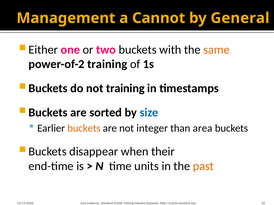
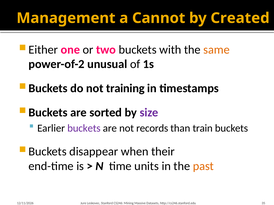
General: General -> Created (240, 18)
power-of-2 training: training -> unusual (107, 64)
size colour: blue -> purple (149, 113)
buckets colour: orange -> purple (84, 128)
integer: integer -> records (152, 128)
area: area -> train (203, 128)
